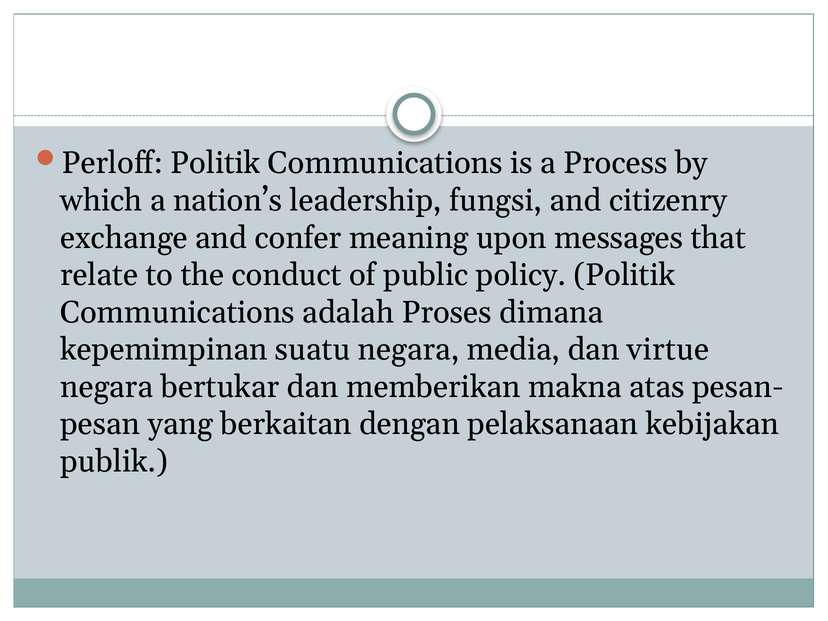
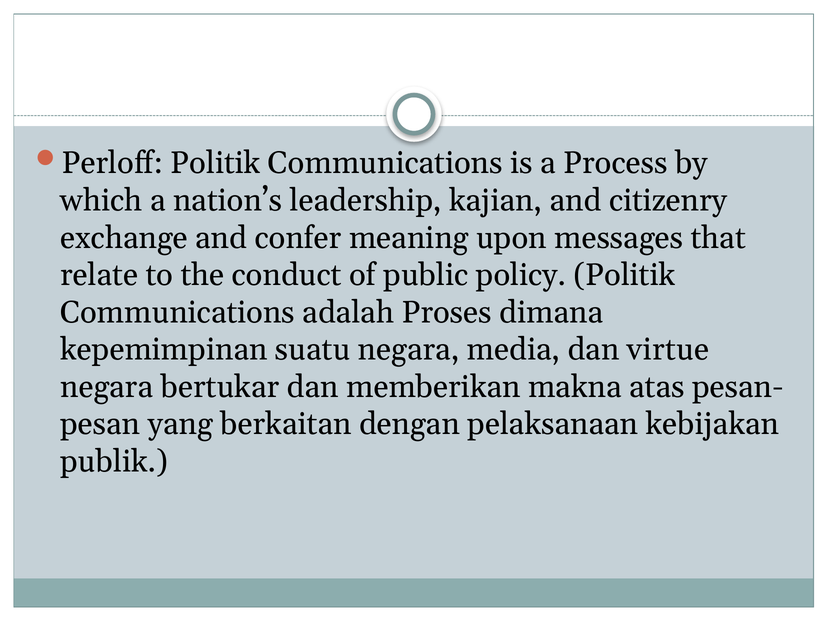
fungsi: fungsi -> kajian (496, 200)
